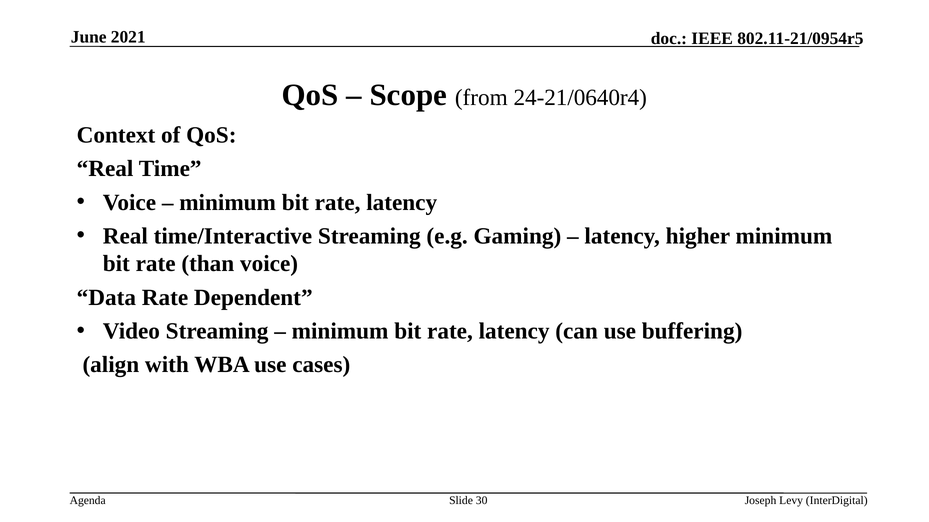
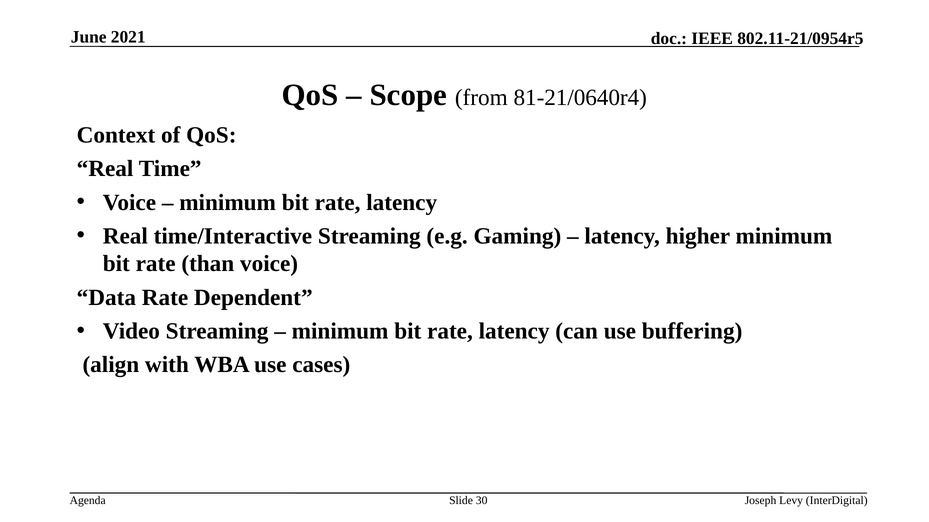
24-21/0640r4: 24-21/0640r4 -> 81-21/0640r4 (580, 98)
